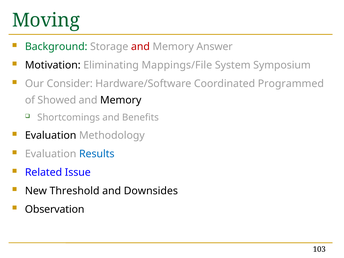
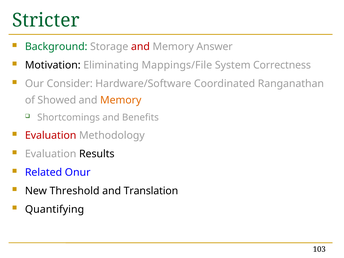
Moving: Moving -> Stricter (46, 20)
Symposium: Symposium -> Correctness (282, 65)
Programmed: Programmed -> Ranganathan (291, 84)
Memory colour: black -> orange (121, 100)
Evaluation colour: black -> red (51, 135)
Results colour: blue -> black (97, 154)
Issue: Issue -> Onur (78, 172)
Downsides: Downsides -> Translation (151, 191)
Observation: Observation -> Quantifying (55, 209)
